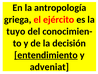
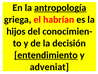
antropología underline: none -> present (60, 8)
ejército: ejército -> habrían (59, 19)
tuyo: tuyo -> hijos (16, 31)
